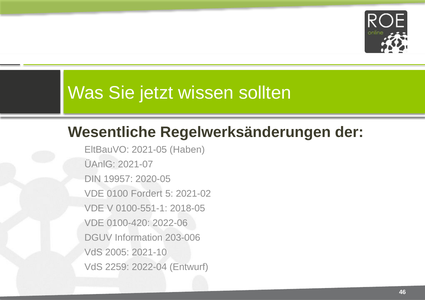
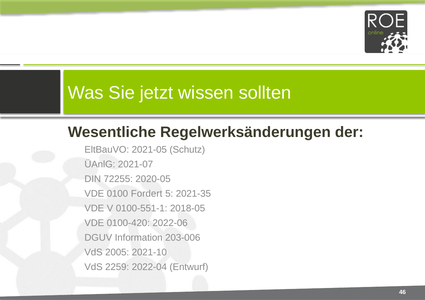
Haben: Haben -> Schutz (187, 150)
19957: 19957 -> 72255 (118, 179)
2021-02: 2021-02 -> 2021-35 (193, 194)
